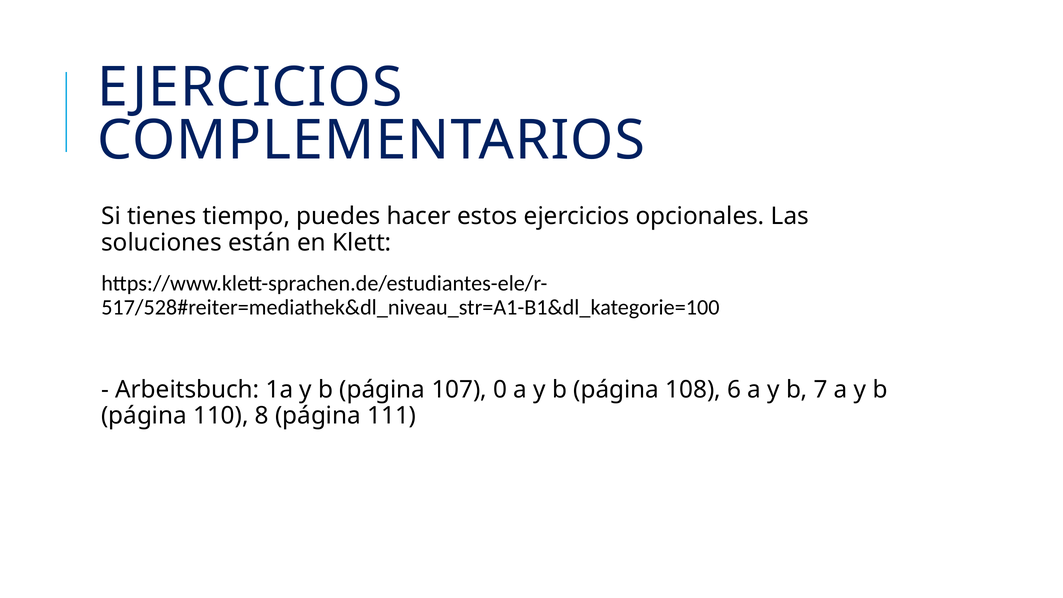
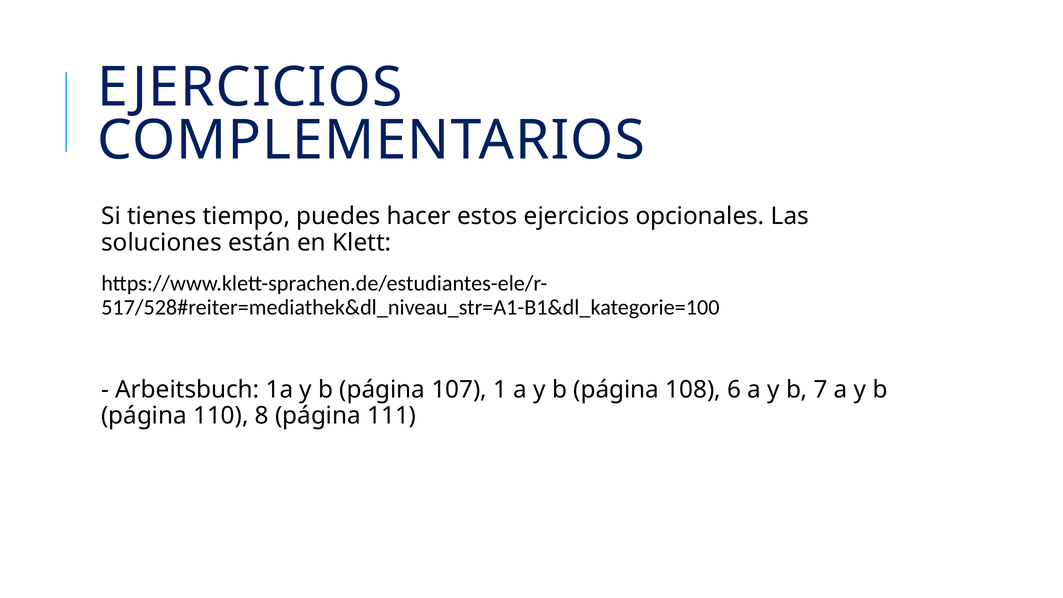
0: 0 -> 1 (500, 390)
